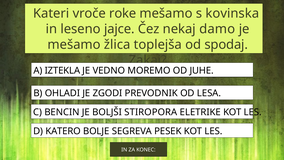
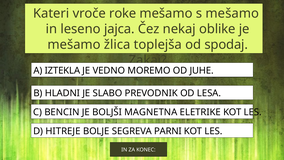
s kovinska: kovinska -> mešamo (232, 13)
jajce: jajce -> jajca (119, 29)
damo: damo -> oblike (217, 29)
OHLADI: OHLADI -> HLADNI (62, 93)
ZGODI: ZGODI -> SLABO (108, 93)
STIROPORA: STIROPORA -> MAGNETNA (151, 112)
KATERO: KATERO -> HITREJE (63, 131)
PESEK: PESEK -> PARNI (168, 131)
